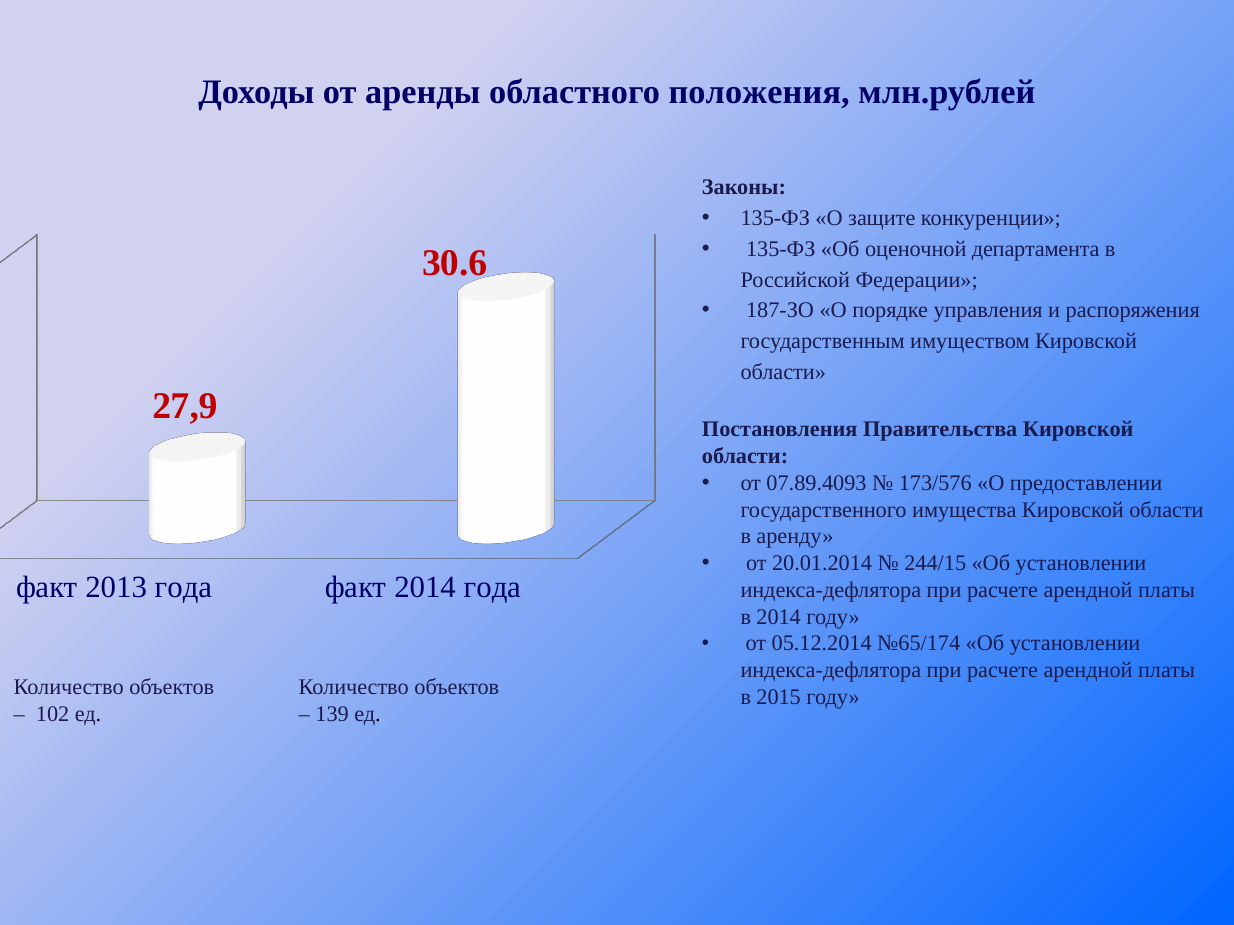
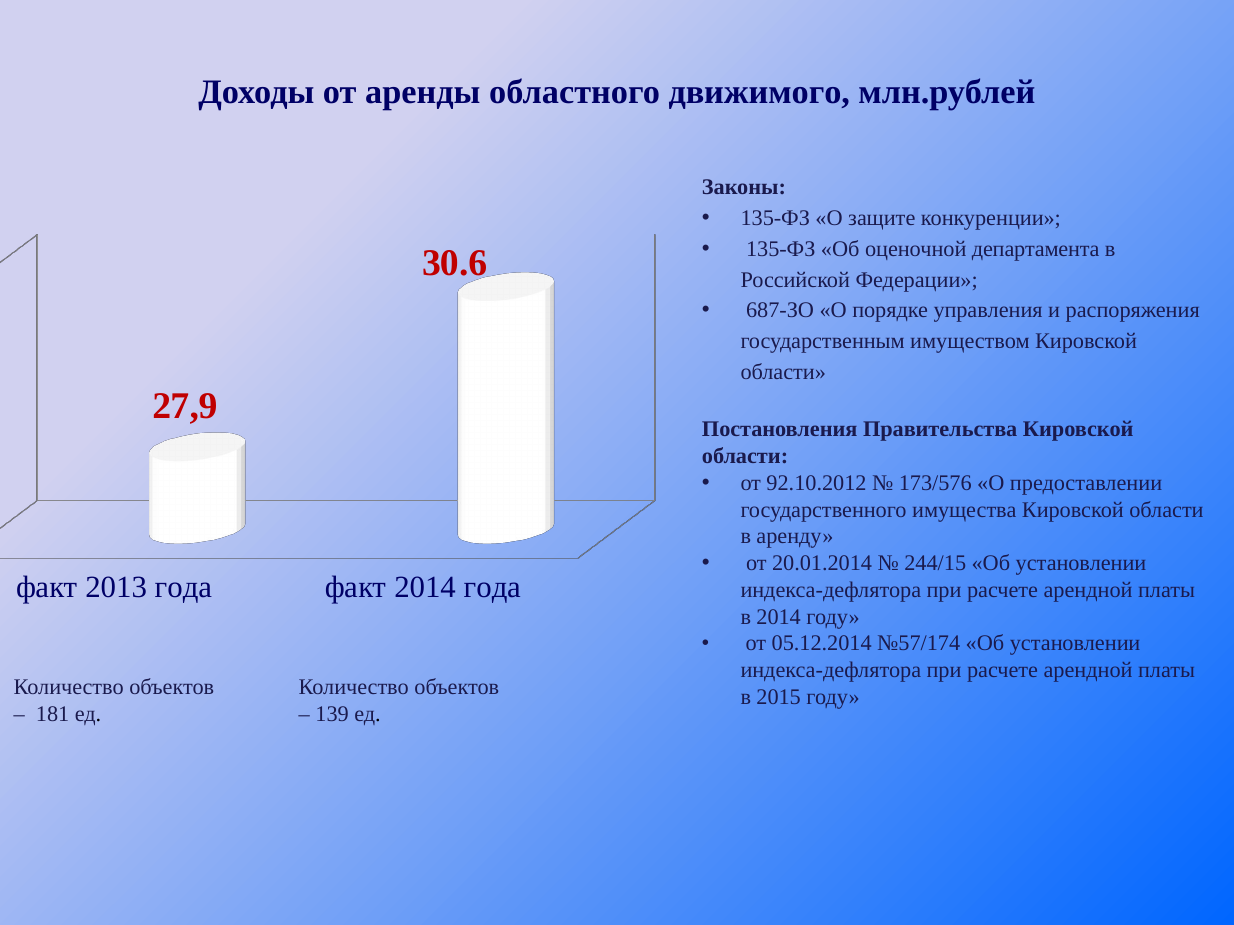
положения: положения -> движимого (759, 92)
187-ЗО: 187-ЗО -> 687-ЗО (780, 311)
07.89.4093: 07.89.4093 -> 92.10.2012 (817, 483)
№65/174: №65/174 -> №57/174 (919, 644)
102: 102 -> 181 (53, 715)
